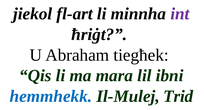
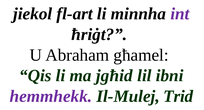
tiegħek: tiegħek -> għamel (141, 55)
mara: mara -> jgħid (114, 76)
hemmhekk colour: blue -> purple (51, 96)
